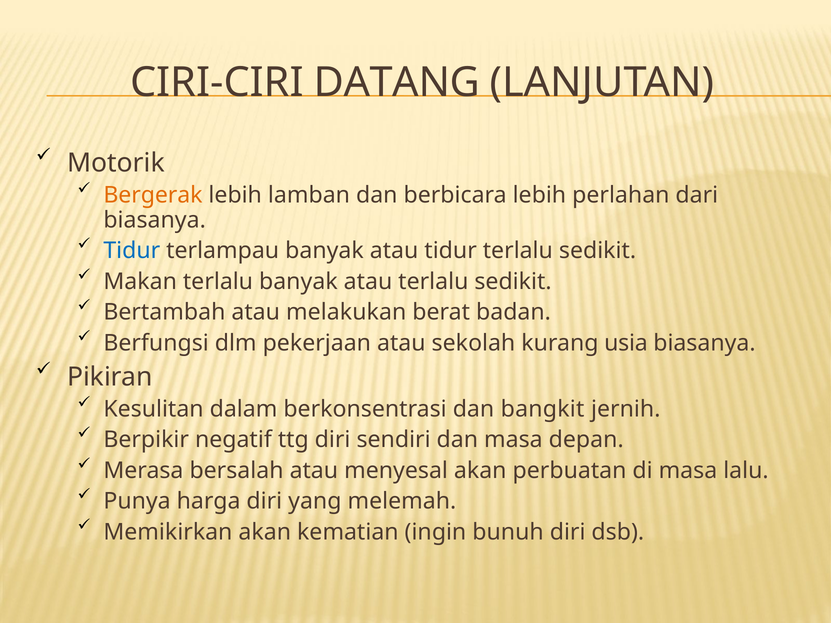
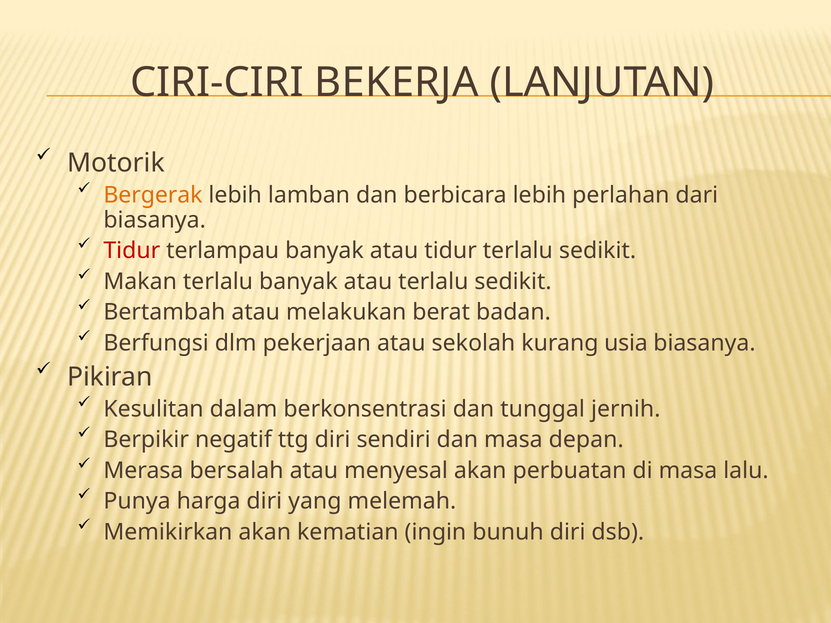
DATANG: DATANG -> BEKERJA (397, 83)
Tidur colour: blue -> red (132, 251)
bangkit: bangkit -> tunggal (543, 409)
